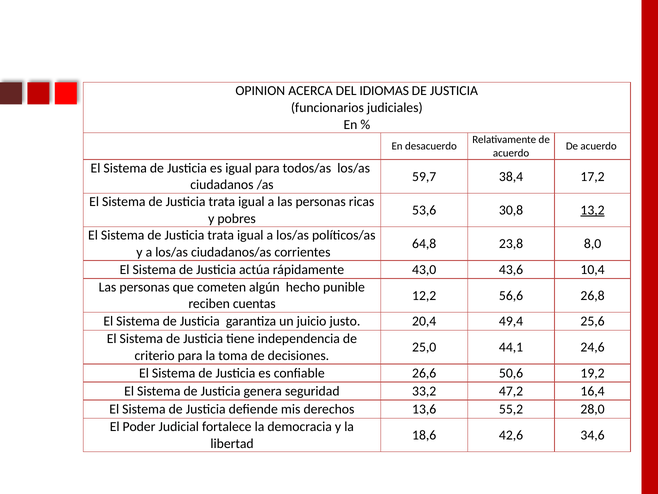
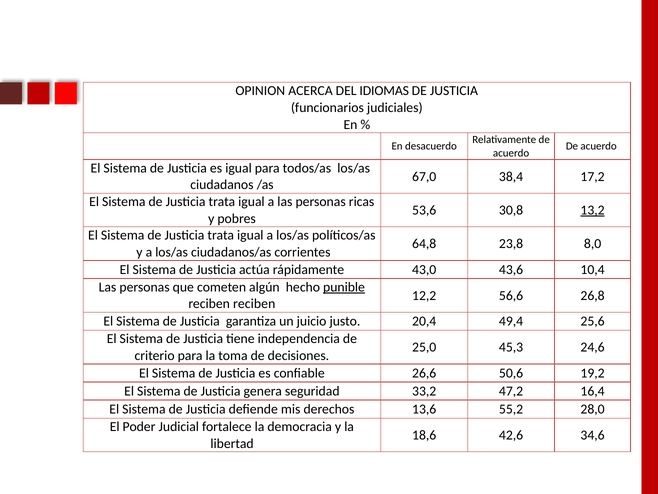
59,7: 59,7 -> 67,0 (424, 176)
punible underline: none -> present (344, 287)
reciben cuentas: cuentas -> reciben (254, 304)
44,1: 44,1 -> 45,3 (511, 347)
